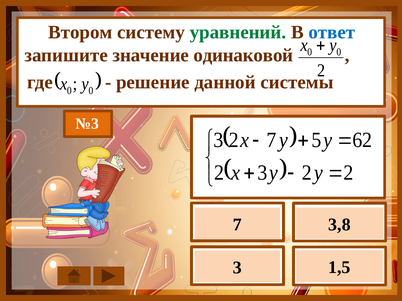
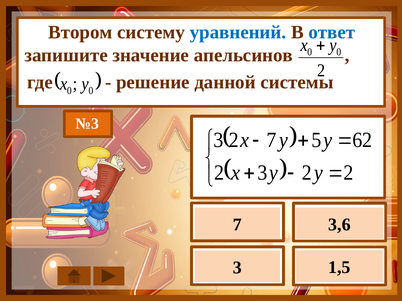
уравнений colour: green -> blue (238, 32)
одинаковой: одинаковой -> апельсинов (243, 55)
3,8: 3,8 -> 3,6 (339, 225)
